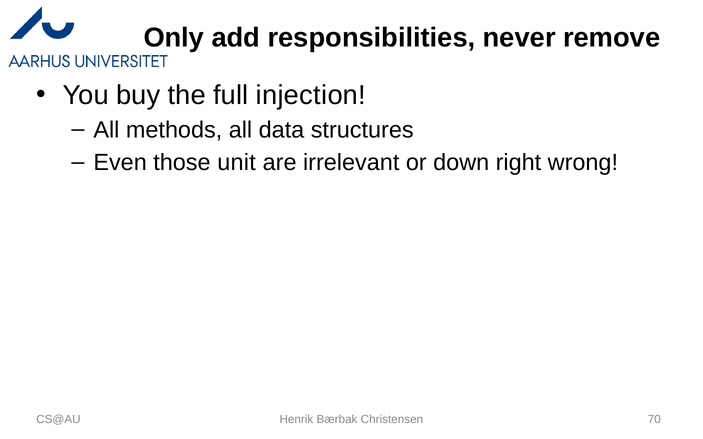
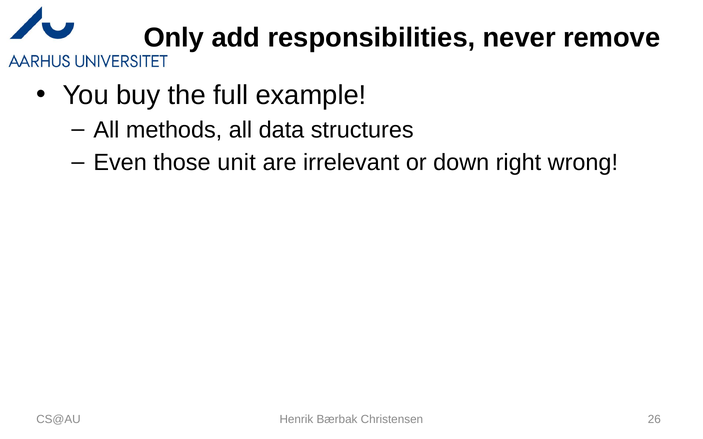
injection: injection -> example (311, 95)
70: 70 -> 26 (654, 420)
